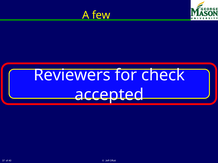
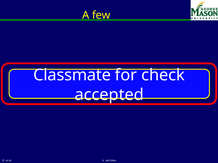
Reviewers: Reviewers -> Classmate (72, 75)
